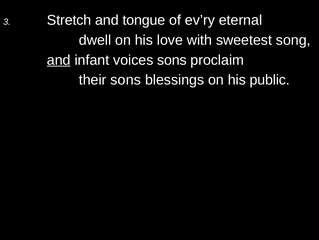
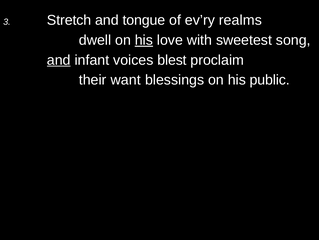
eternal: eternal -> realms (240, 20)
his underline: none -> present (144, 40)
voices sons: sons -> blest (172, 60)
their sons: sons -> want (126, 80)
